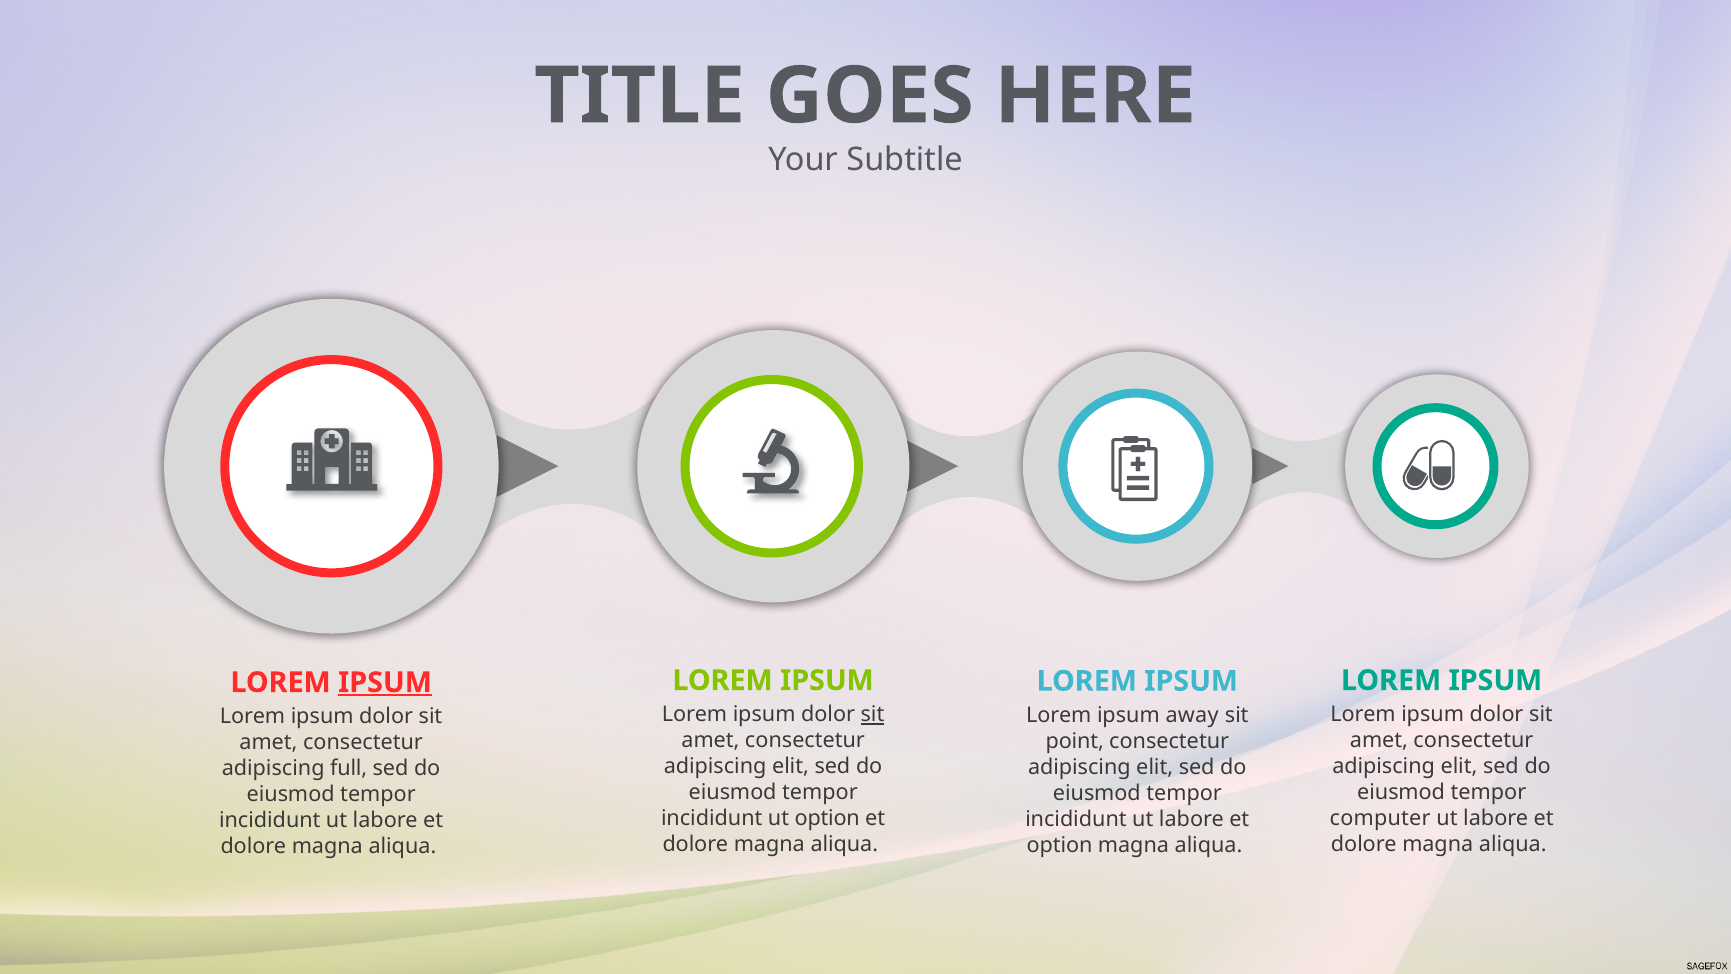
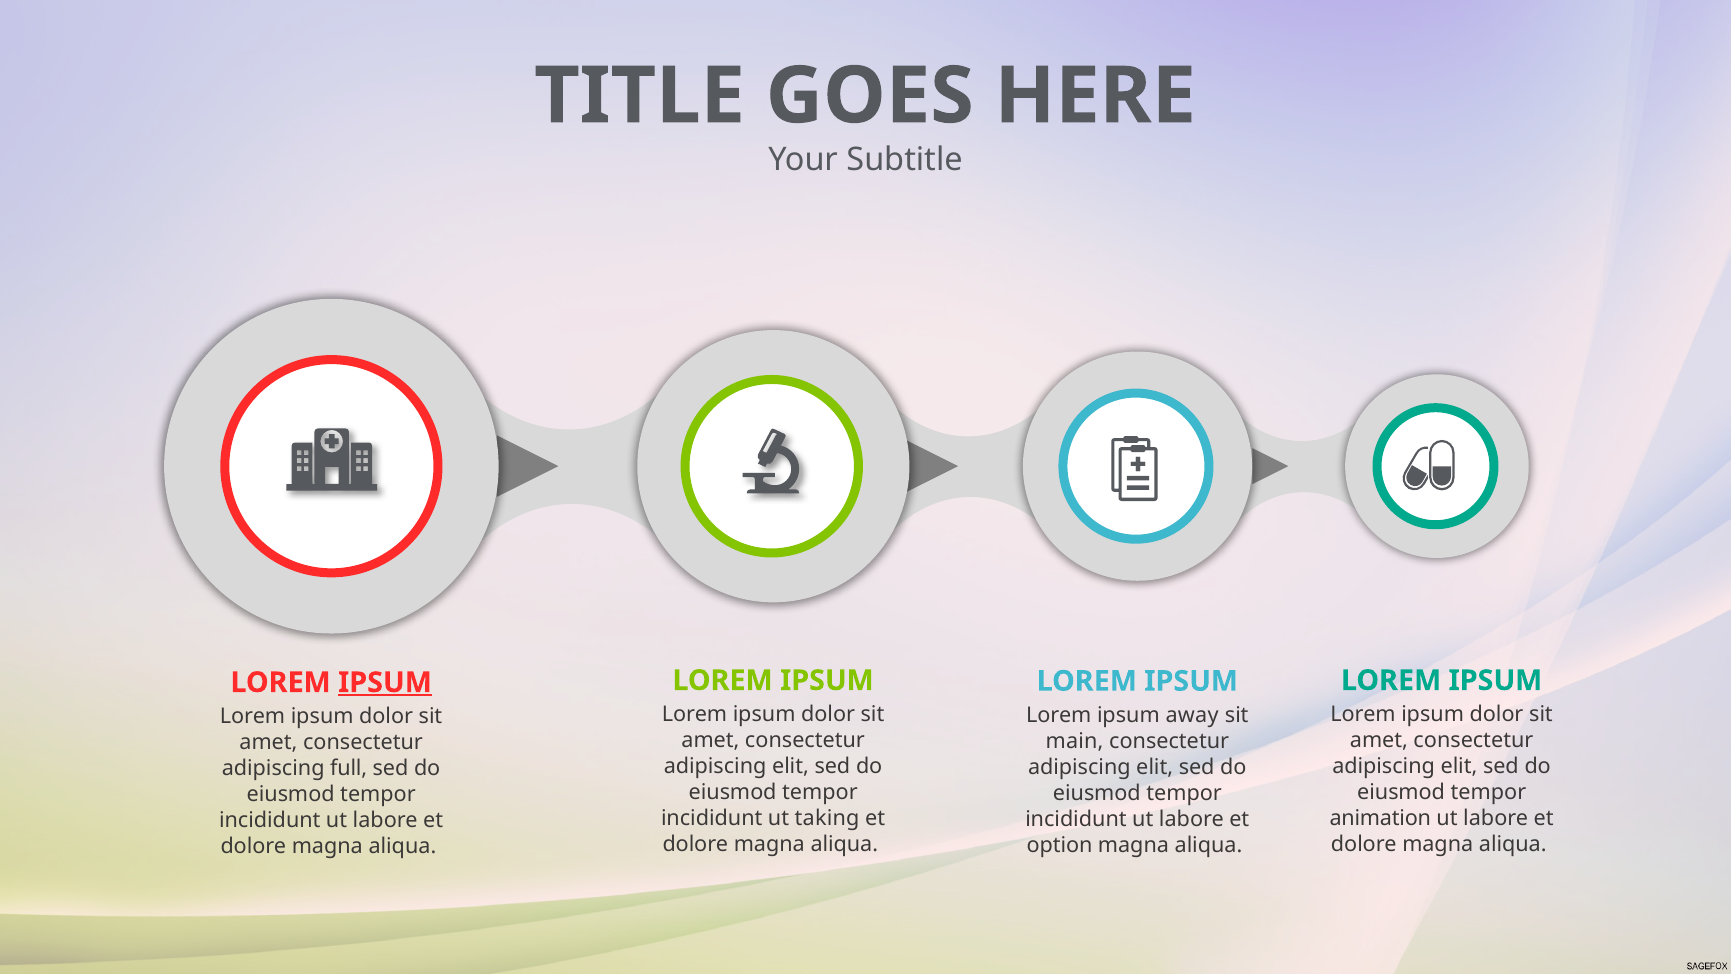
sit underline: present -> none (873, 714)
point: point -> main (1075, 741)
ut option: option -> taking (827, 818)
computer: computer -> animation (1380, 818)
